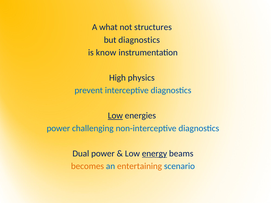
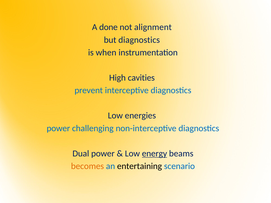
what: what -> done (108, 27)
structures: structures -> alignment (153, 27)
know: know -> when (106, 53)
physics: physics -> cavities (141, 78)
Low underline: present -> none (115, 116)
entertaining colour: orange -> black (140, 166)
